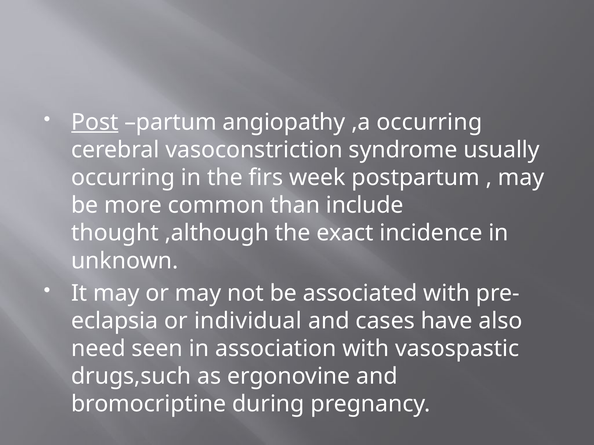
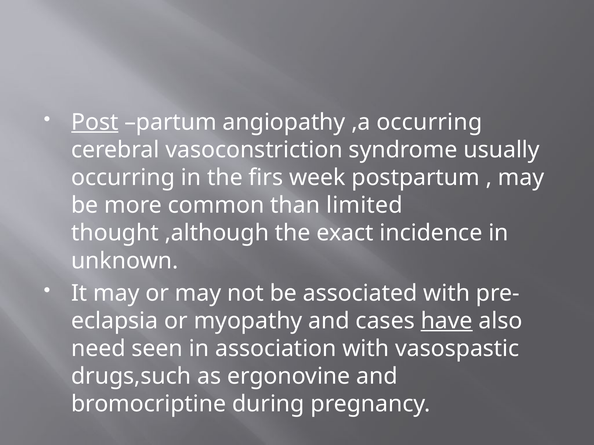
include: include -> limited (364, 206)
individual: individual -> myopathy (248, 321)
have underline: none -> present (447, 321)
